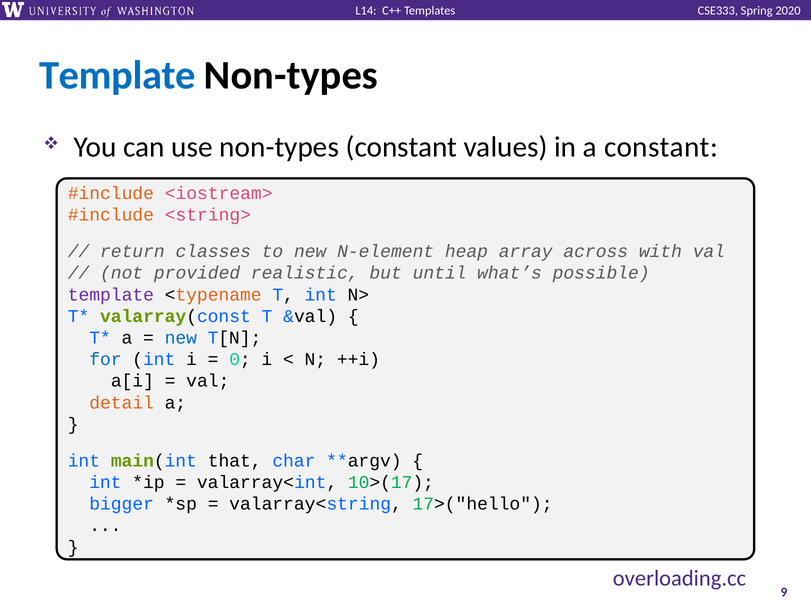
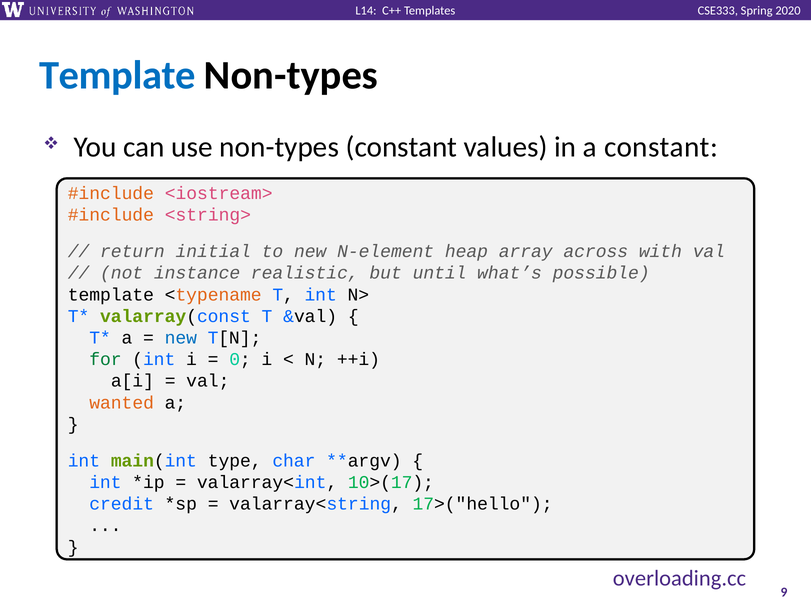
classes: classes -> initial (213, 252)
provided: provided -> instance (197, 273)
template colour: purple -> black (111, 295)
for colour: blue -> green (105, 360)
detail: detail -> wanted (122, 403)
that: that -> type (235, 461)
bigger: bigger -> credit (122, 504)
